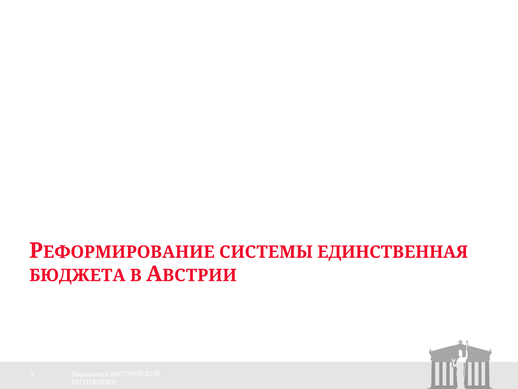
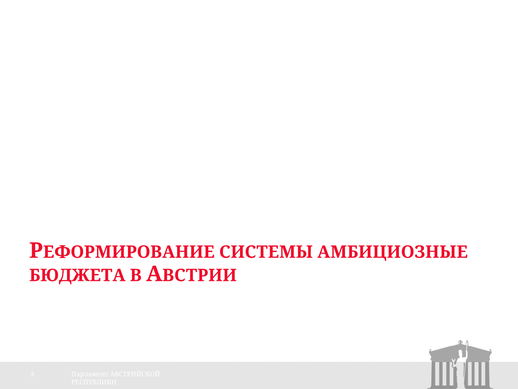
ЕДИНСТВЕННАЯ: ЕДИНСТВЕННАЯ -> АМБИЦИОЗНЫЕ (393, 252)
